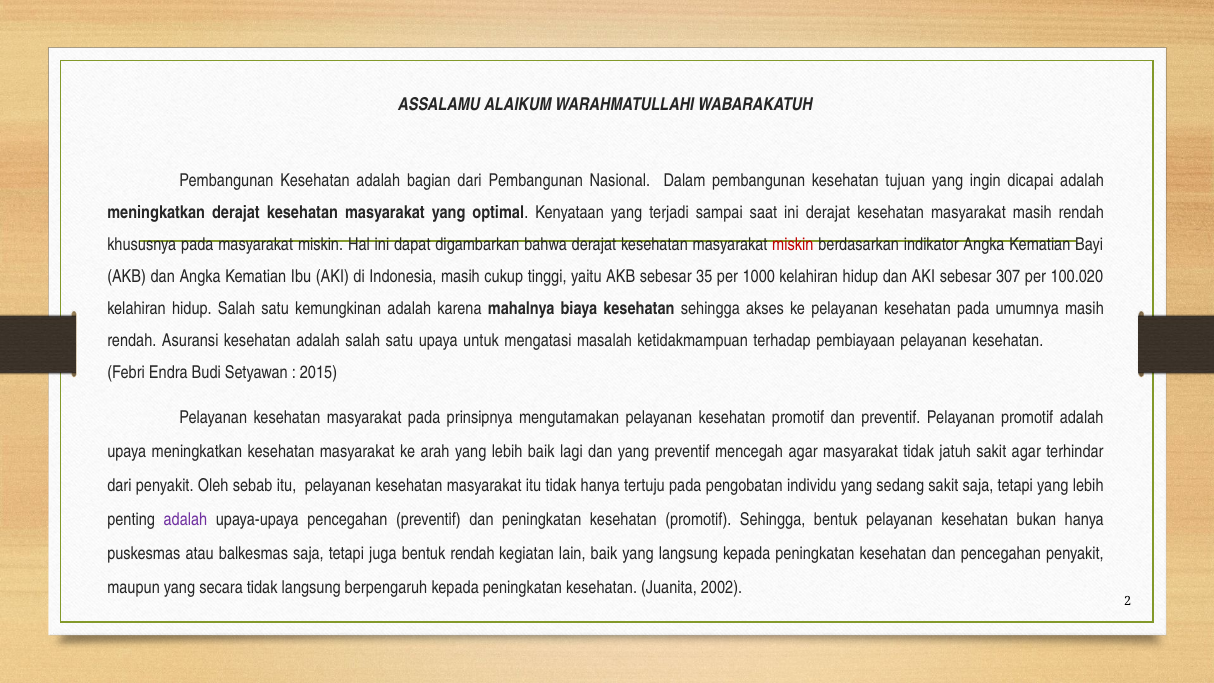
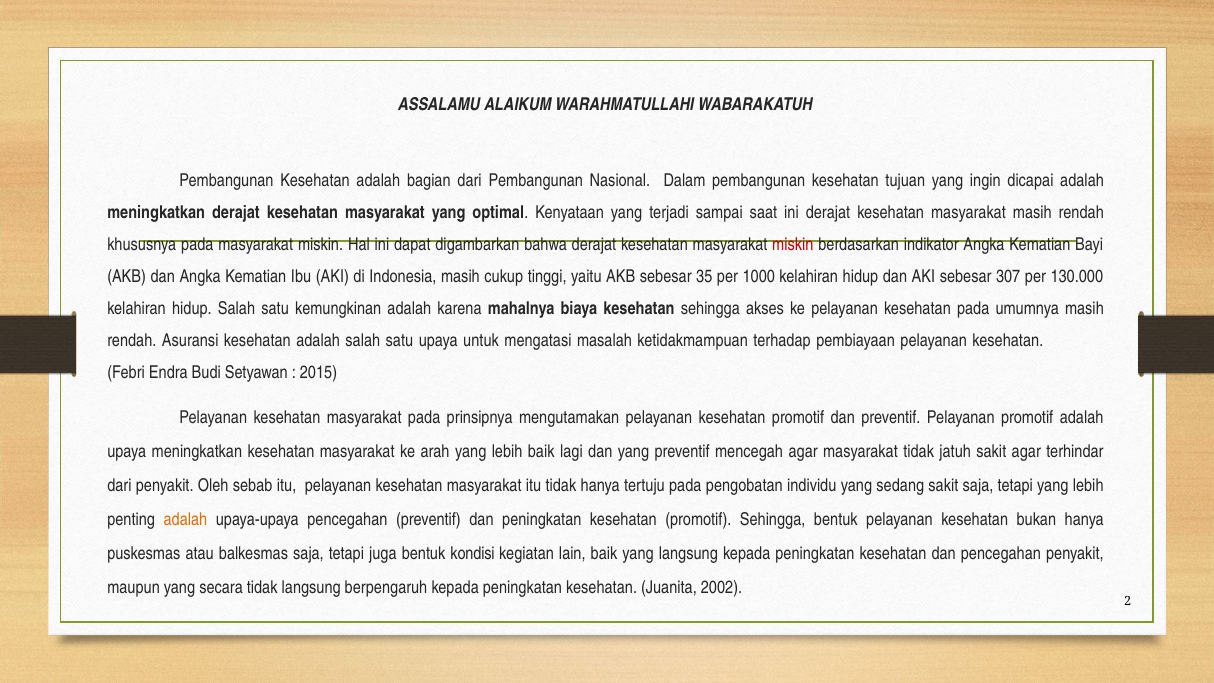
100.020: 100.020 -> 130.000 (1077, 277)
adalah colour: purple -> orange (185, 520)
bentuk rendah: rendah -> kondisi (473, 554)
